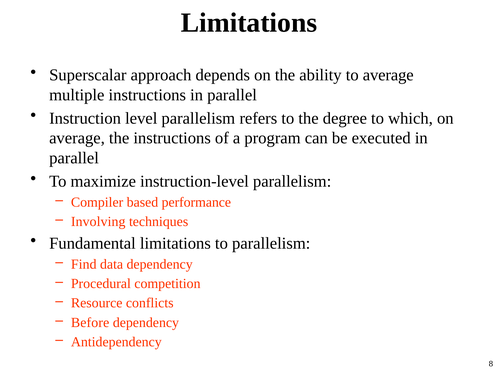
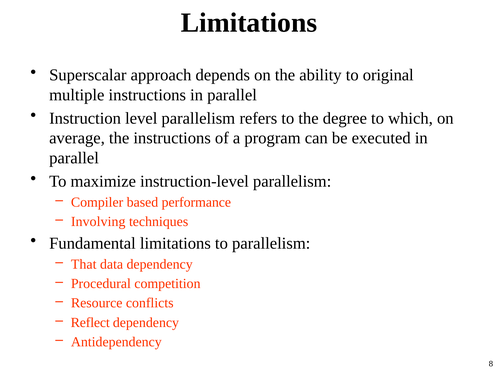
to average: average -> original (388, 75)
Find: Find -> That (84, 264)
Before: Before -> Reflect (90, 322)
